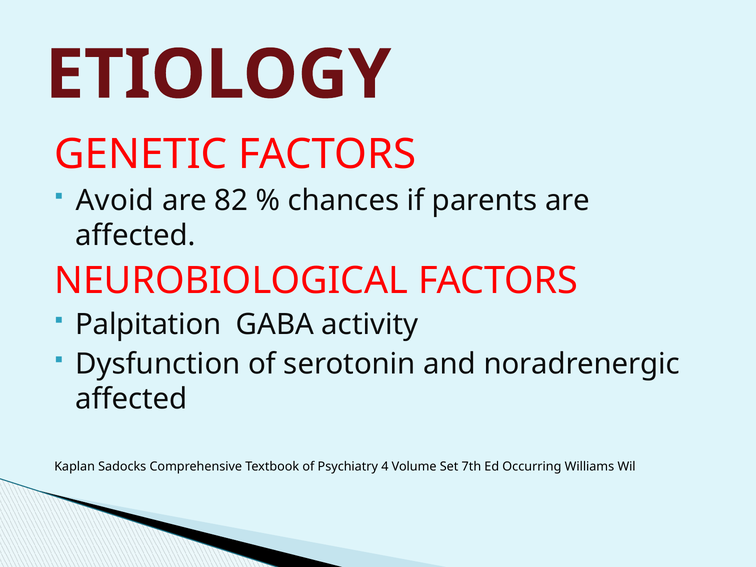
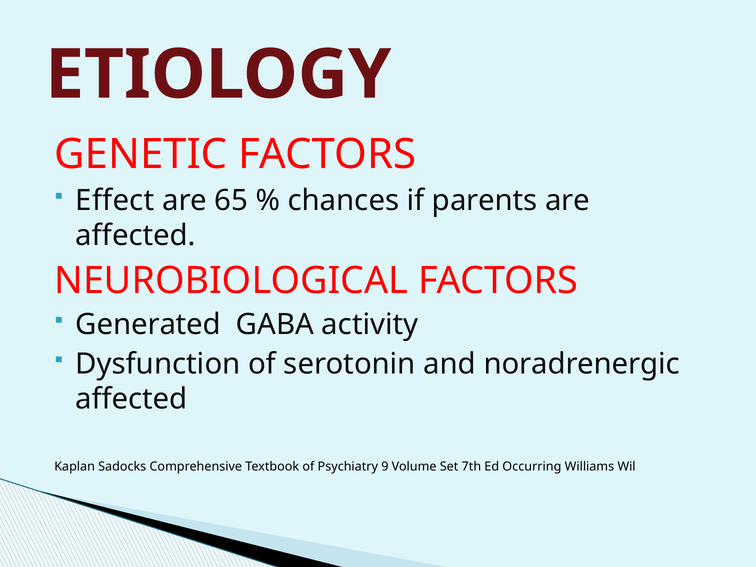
Avoid: Avoid -> Effect (115, 200)
82: 82 -> 65 (231, 200)
Palpitation: Palpitation -> Generated (148, 325)
4: 4 -> 9 (385, 467)
